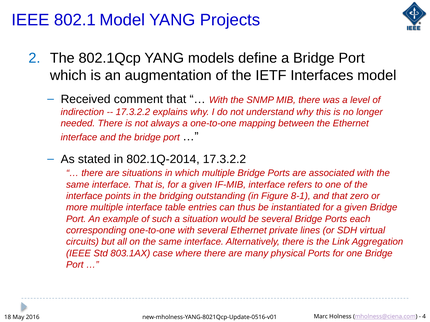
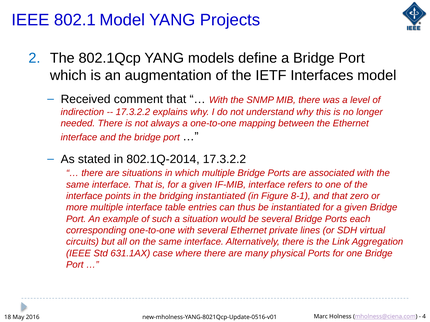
bridging outstanding: outstanding -> instantiated (221, 196)
803.1AX: 803.1AX -> 631.1AX (130, 254)
